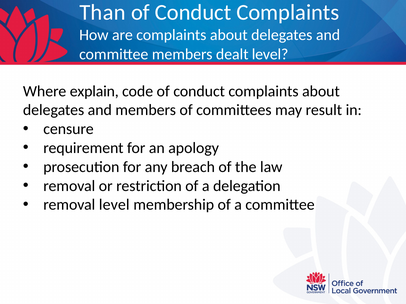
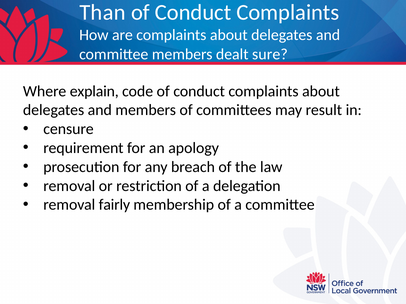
dealt level: level -> sure (270, 54)
removal level: level -> fairly (114, 205)
